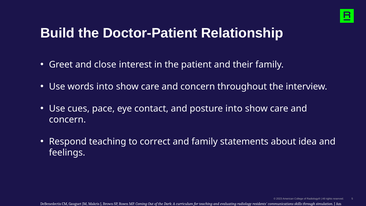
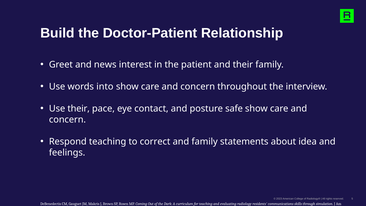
close: close -> news (105, 65)
Use cues: cues -> their (79, 109)
posture into: into -> safe (234, 109)
